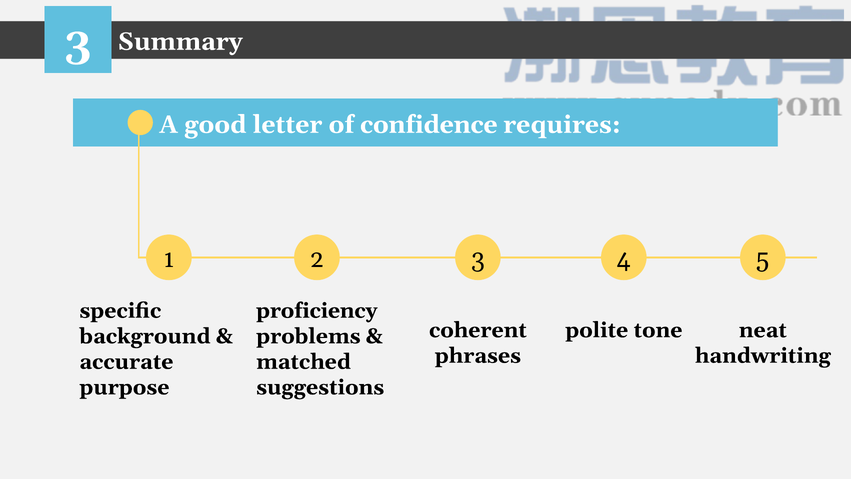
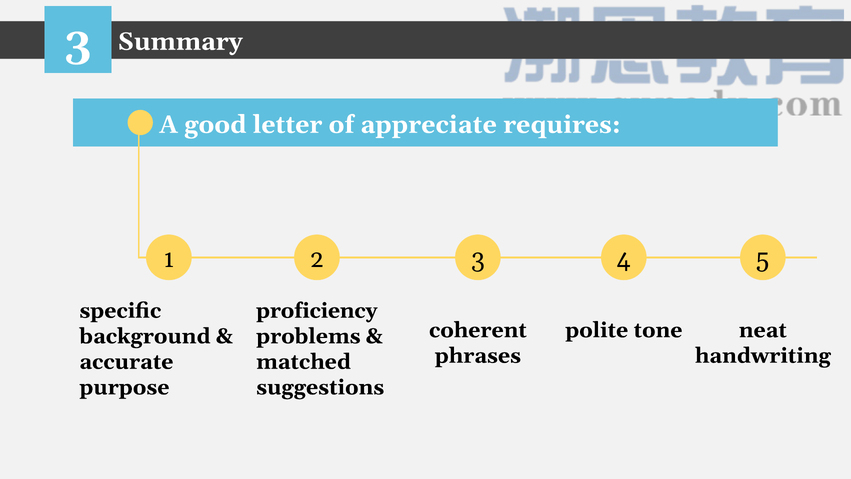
confidence: confidence -> appreciate (429, 125)
